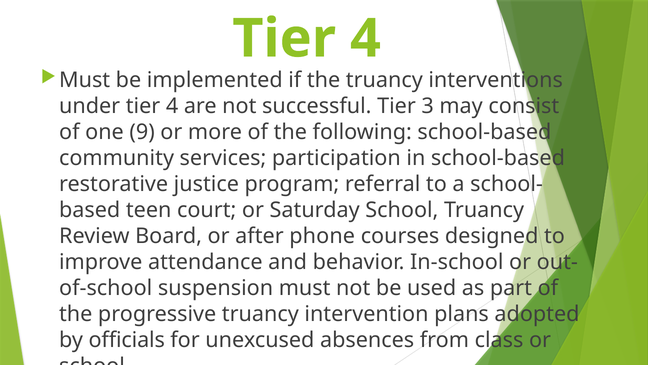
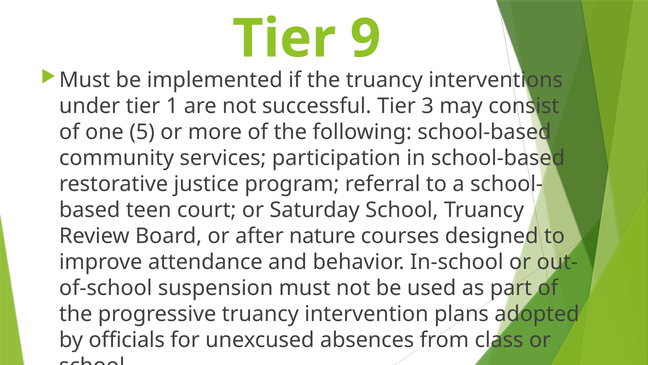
4: 4 -> 9 (365, 39)
under tier 4: 4 -> 1 (172, 106)
9: 9 -> 5 (142, 132)
phone: phone -> nature (322, 236)
